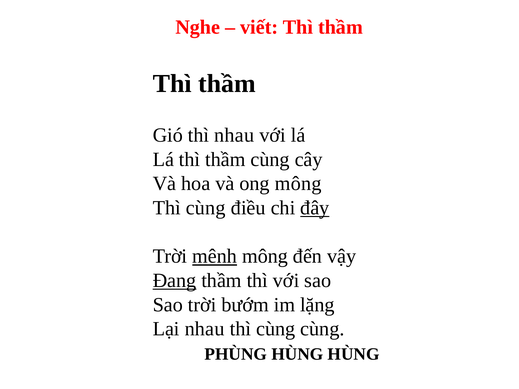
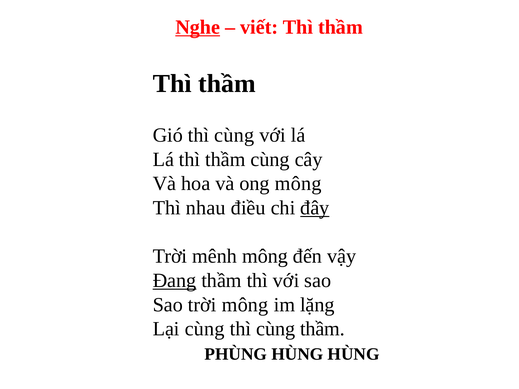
Nghe underline: none -> present (198, 27)
Gió thì nhau: nhau -> cùng (234, 135)
cùng: cùng -> nhau (206, 208)
mênh underline: present -> none (215, 256)
trời bướm: bướm -> mông (245, 305)
Lại nhau: nhau -> cùng (205, 329)
cùng cùng: cùng -> thầm (322, 329)
